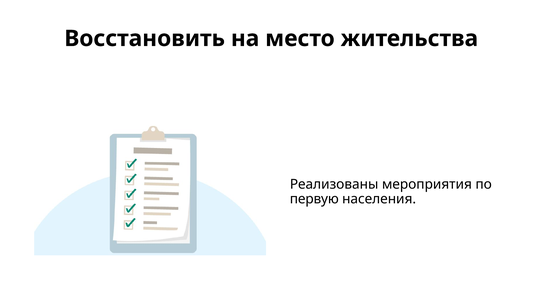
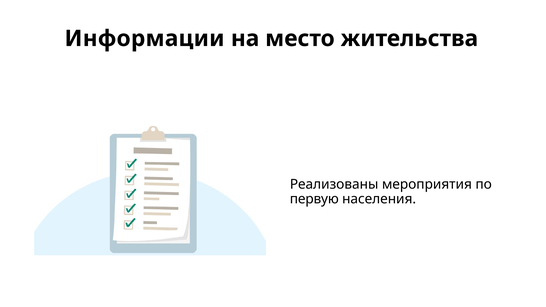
Восстановить: Восстановить -> Информации (145, 39)
